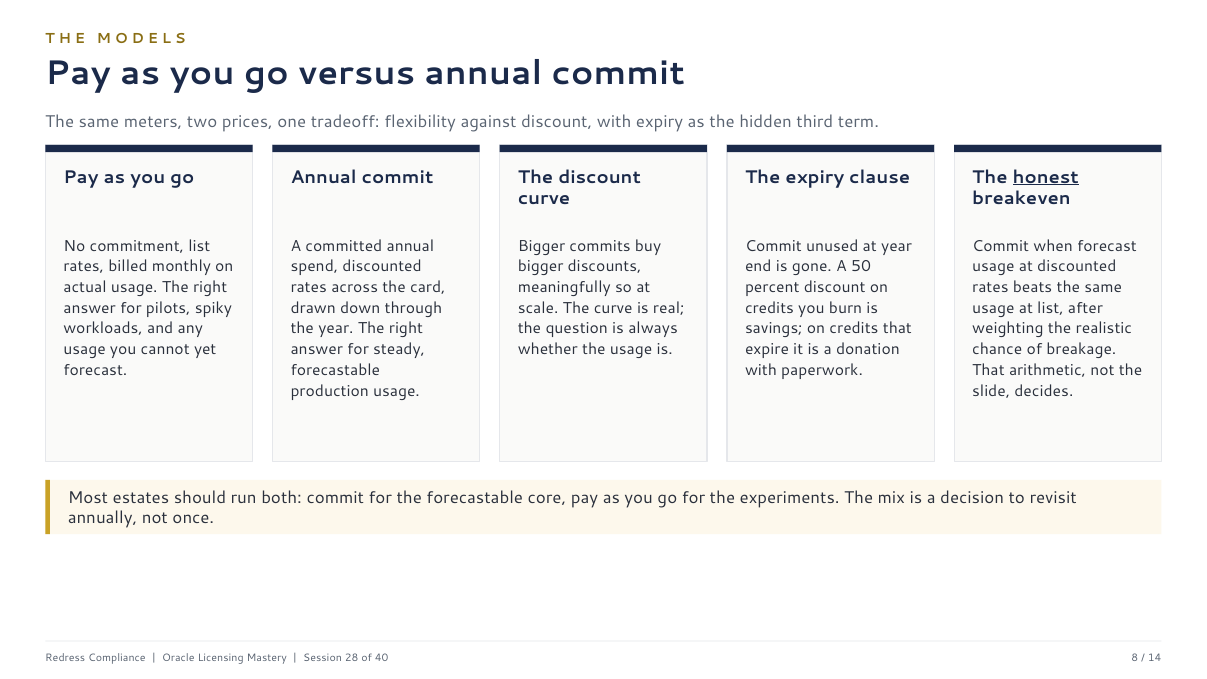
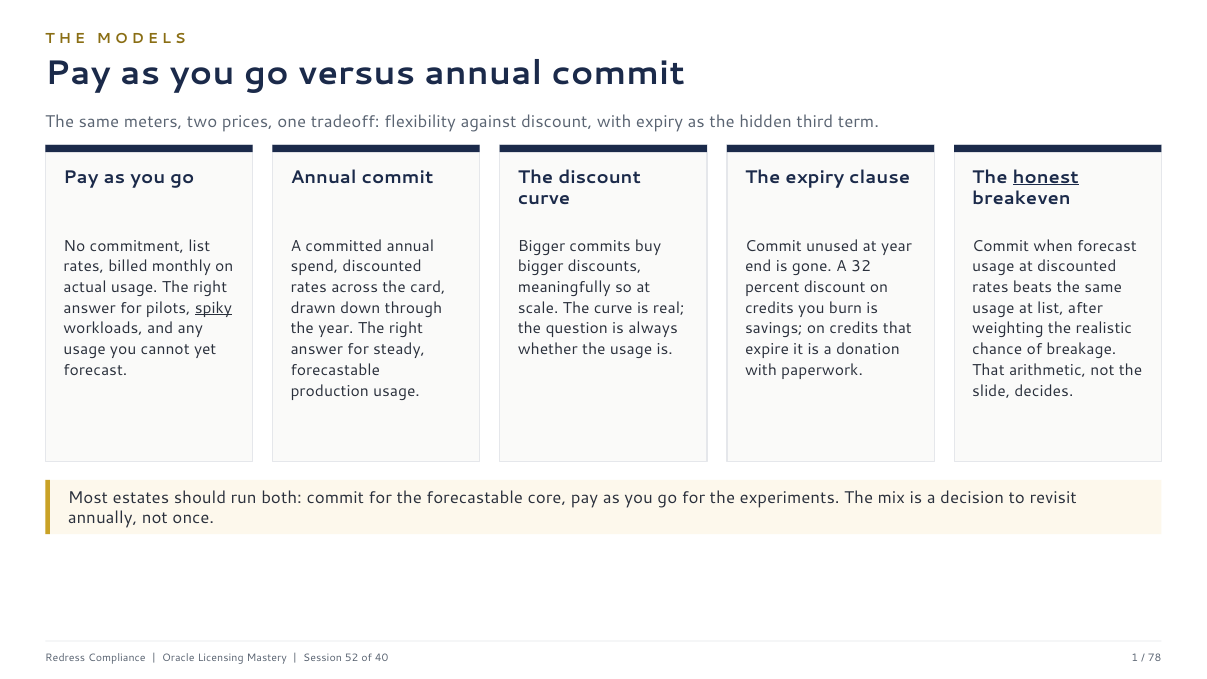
50: 50 -> 32 (861, 267)
spiky underline: none -> present (213, 308)
28: 28 -> 52 (352, 658)
8: 8 -> 1 (1135, 658)
14: 14 -> 78 (1155, 658)
